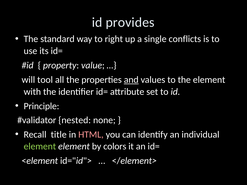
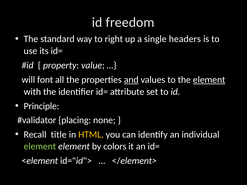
provides: provides -> freedom (130, 22)
conflicts: conflicts -> headers (185, 39)
tool: tool -> font (45, 80)
element underline: none -> present (209, 80)
nested: nested -> placing (75, 120)
HTML colour: pink -> yellow (91, 135)
